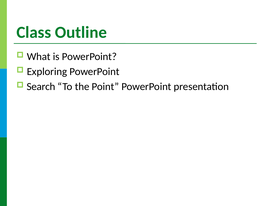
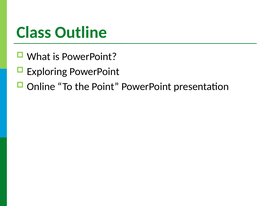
Search: Search -> Online (41, 87)
